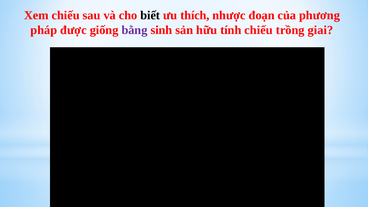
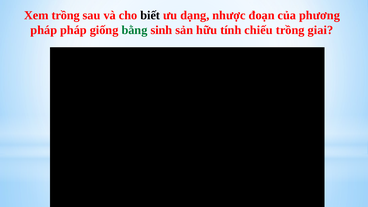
Xem chiếu: chiếu -> trồng (66, 15)
thích: thích -> dạng (195, 15)
pháp được: được -> pháp (73, 30)
bằng colour: purple -> green (134, 30)
